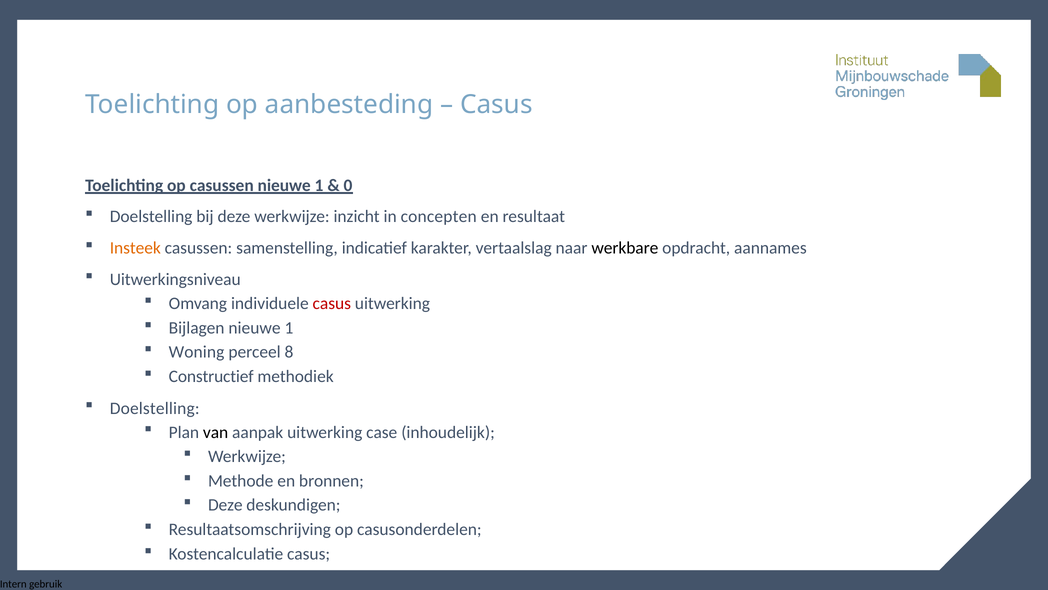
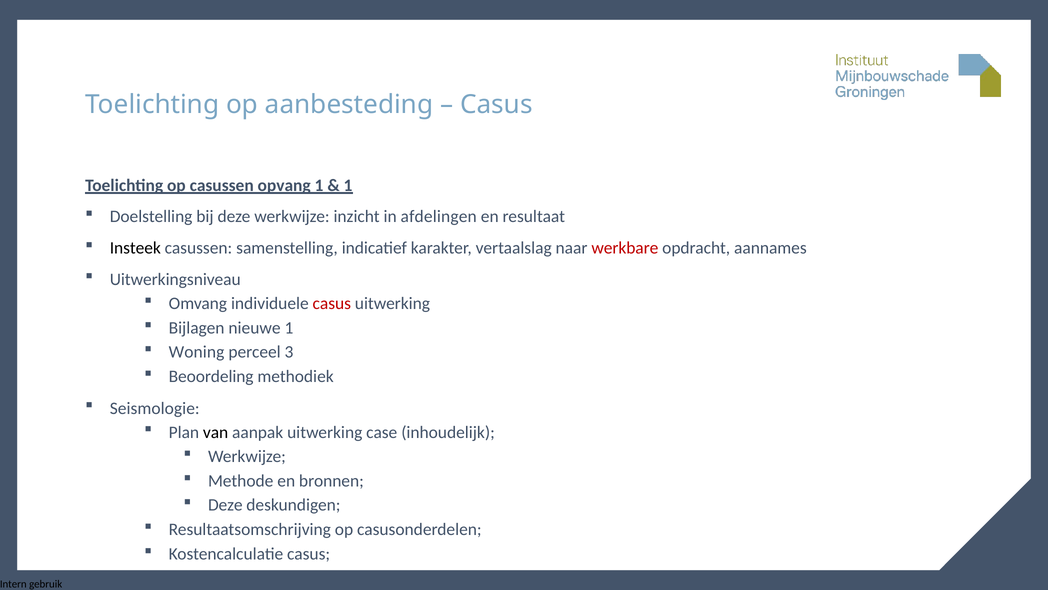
casussen nieuwe: nieuwe -> opvang (284, 185)
0: 0 -> 1 (348, 185)
concepten: concepten -> afdelingen (439, 217)
Insteek colour: orange -> black (135, 248)
werkbare colour: black -> red (625, 248)
8: 8 -> 3 (289, 352)
Constructief: Constructief -> Beoordeling (211, 376)
Doelstelling: Doelstelling -> Seismologie (155, 408)
